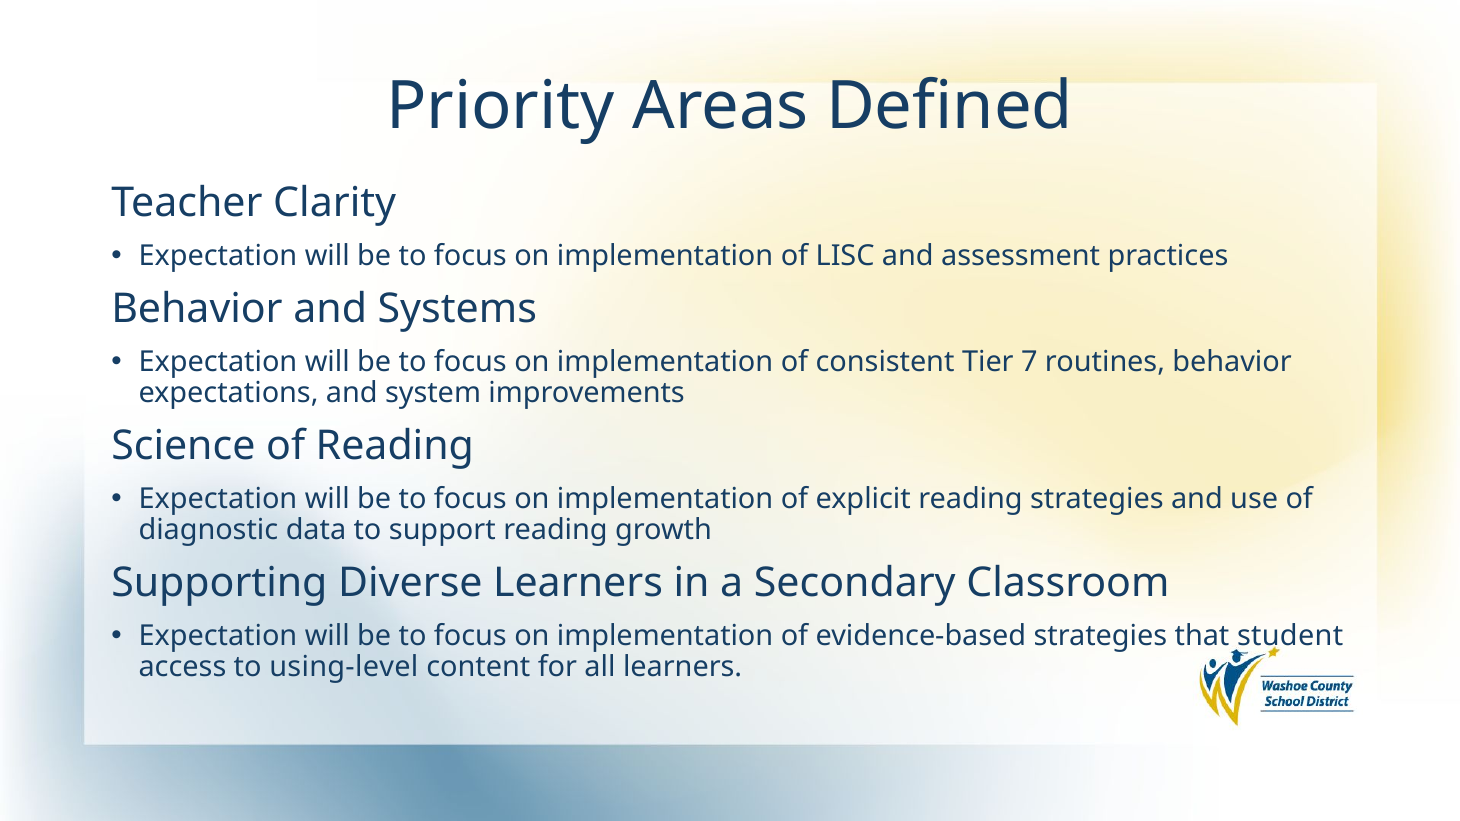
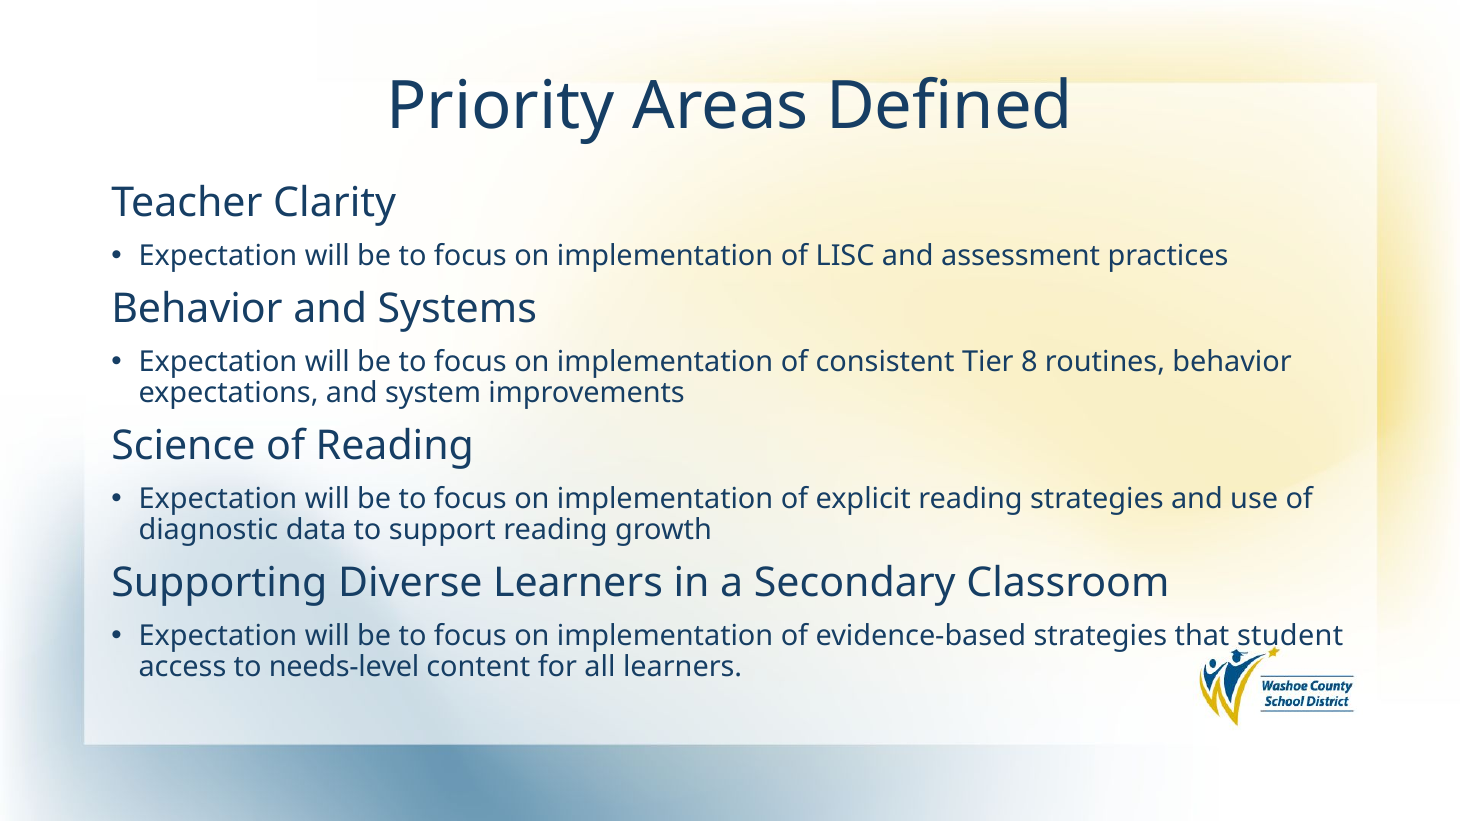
7: 7 -> 8 (1029, 362)
using-level: using-level -> needs-level (344, 668)
